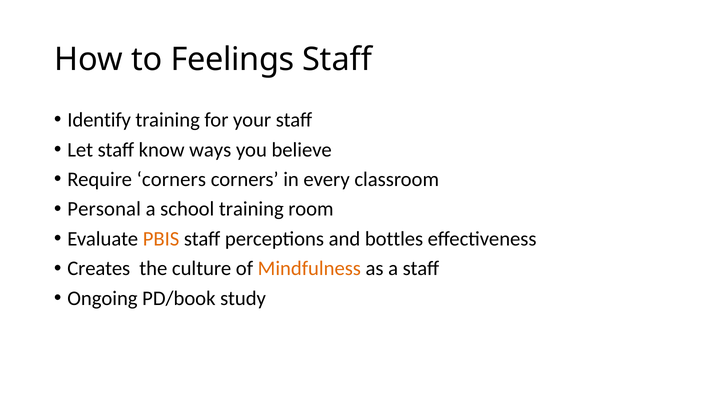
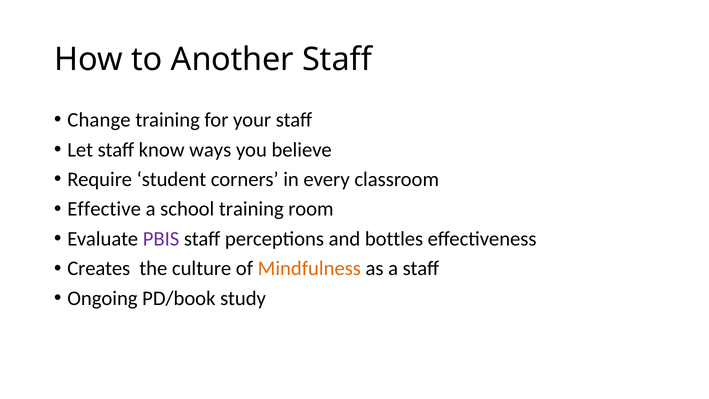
Feelings: Feelings -> Another (232, 60)
Identify: Identify -> Change (99, 120)
Require corners: corners -> student (171, 179)
Personal: Personal -> Effective (104, 209)
PBIS colour: orange -> purple (161, 239)
